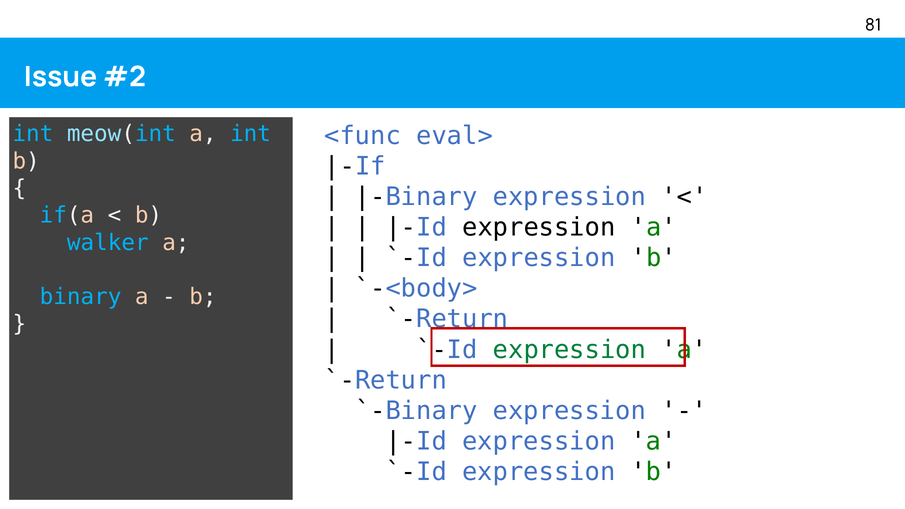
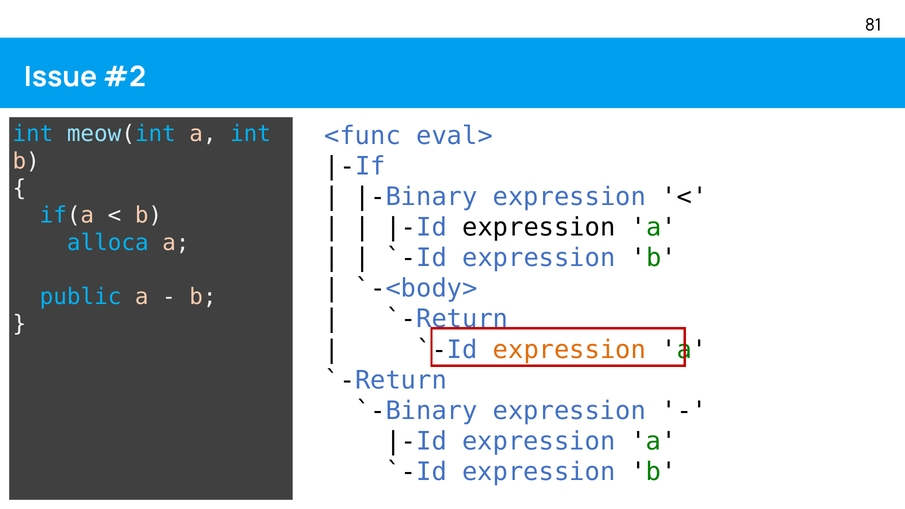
walker: walker -> alloca (108, 243)
binary: binary -> public (81, 297)
expression colour: green -> orange (569, 350)
